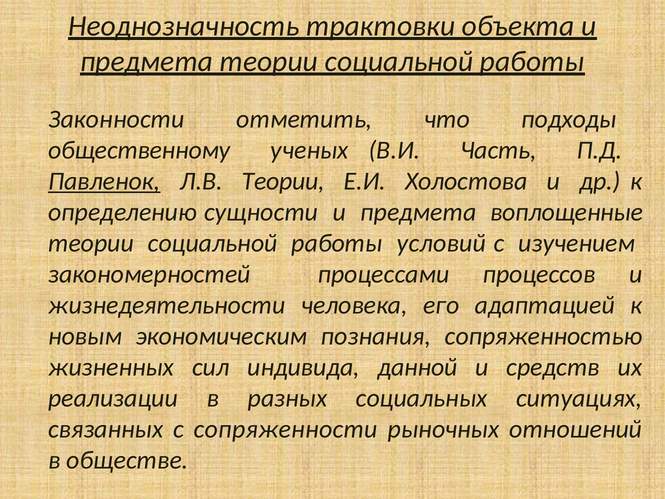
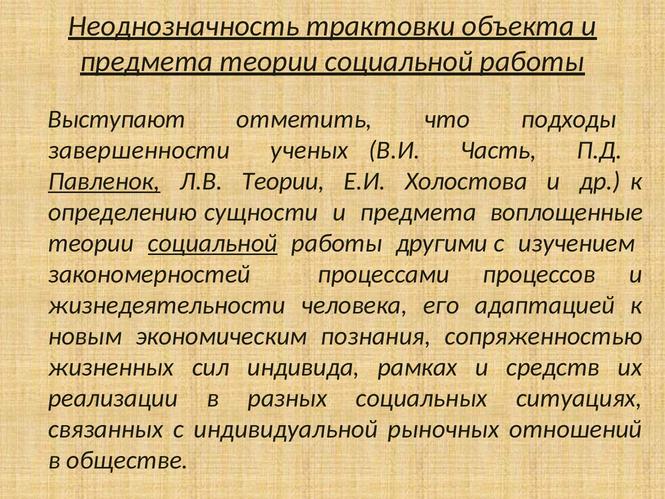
Законности: Законности -> Выступают (117, 119)
общественному: общественному -> завершенности (139, 150)
социальной underline: none -> present (213, 243)
условий: условий -> другими (442, 243)
данной: данной -> рамках (418, 367)
сопряженности: сопряженности -> индивидуальной (286, 429)
